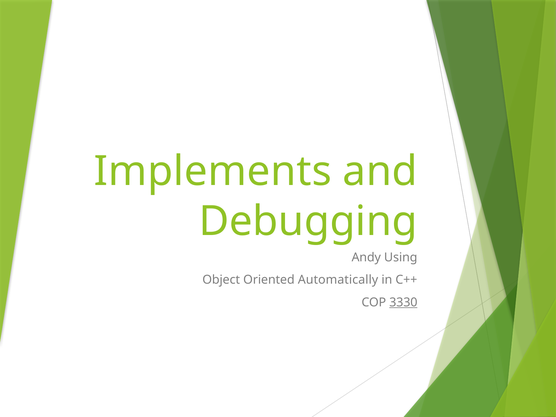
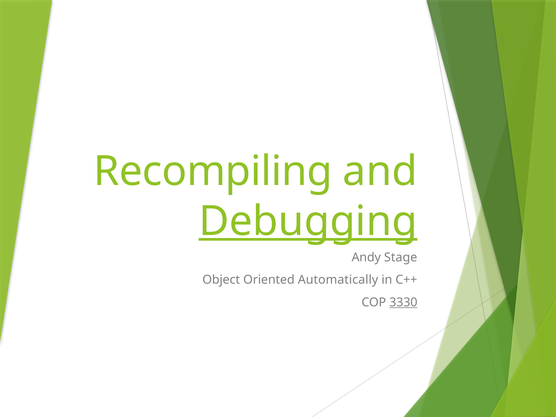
Implements: Implements -> Recompiling (213, 171)
Debugging underline: none -> present (308, 221)
Using: Using -> Stage (401, 257)
